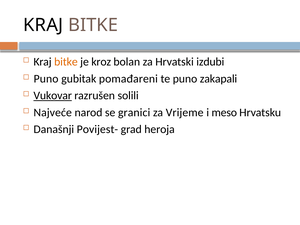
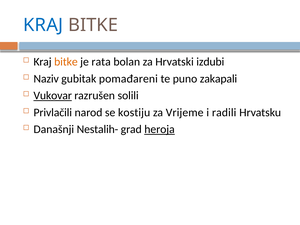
KRAJ colour: black -> blue (43, 25)
kroz: kroz -> rata (101, 62)
Puno: Puno -> Naziv (46, 79)
Najveće: Najveće -> Privlačili (53, 112)
granici: granici -> kostiju (134, 112)
meso: meso -> radili (224, 112)
Povijest-: Povijest- -> Nestalih- (97, 129)
heroja underline: none -> present (160, 129)
